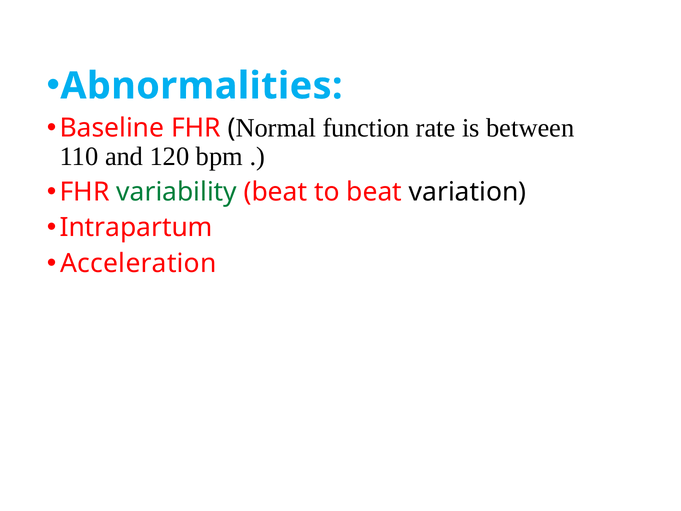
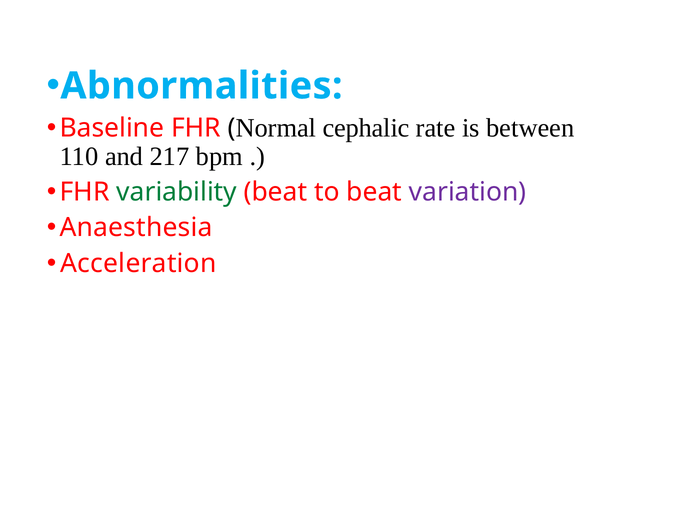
function: function -> cephalic (366, 128)
120: 120 -> 217 (170, 156)
variation colour: black -> purple (468, 192)
Intrapartum: Intrapartum -> Anaesthesia (136, 228)
